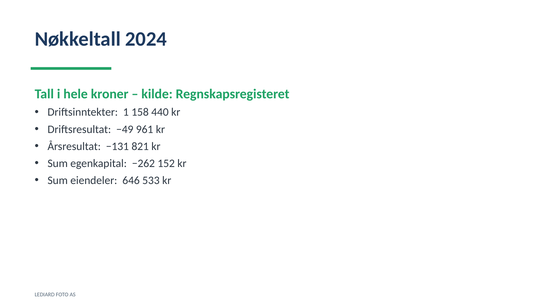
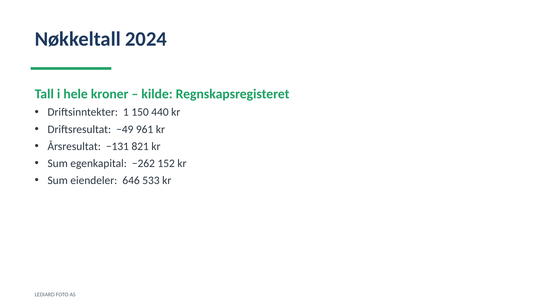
158: 158 -> 150 (140, 112)
